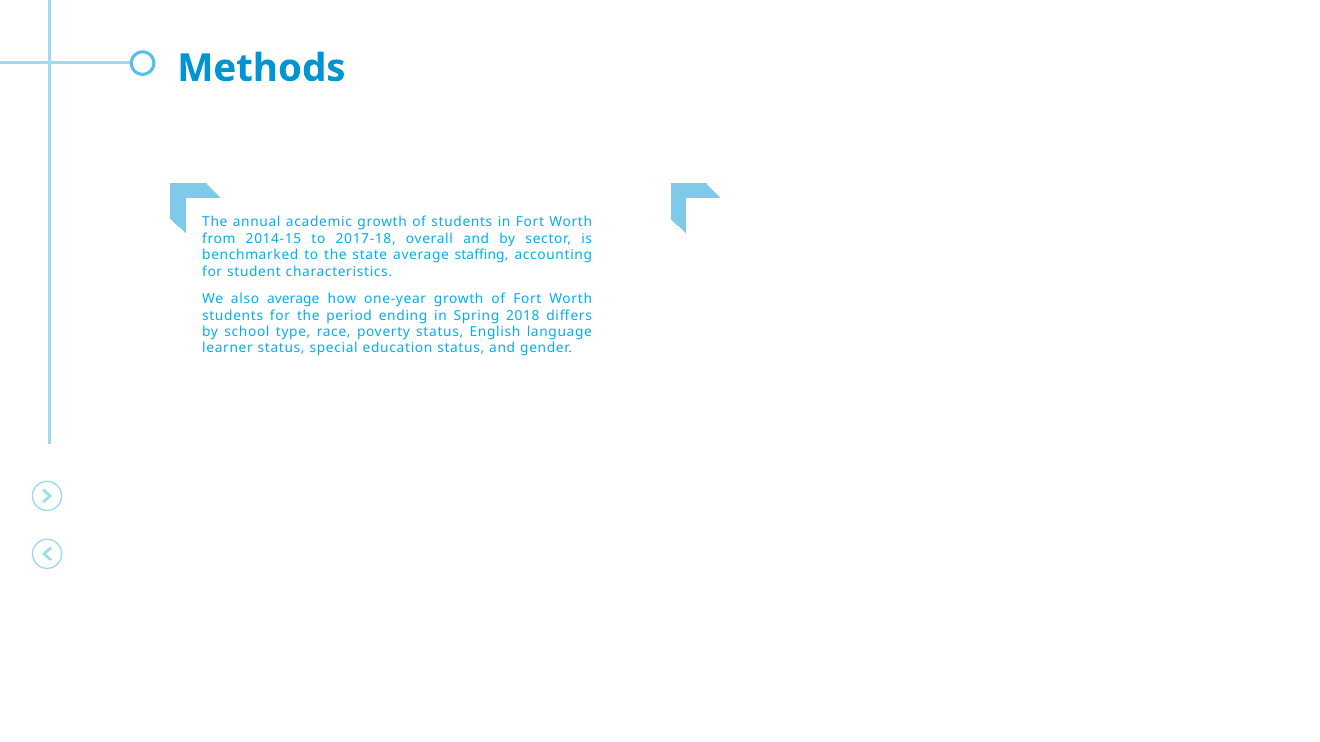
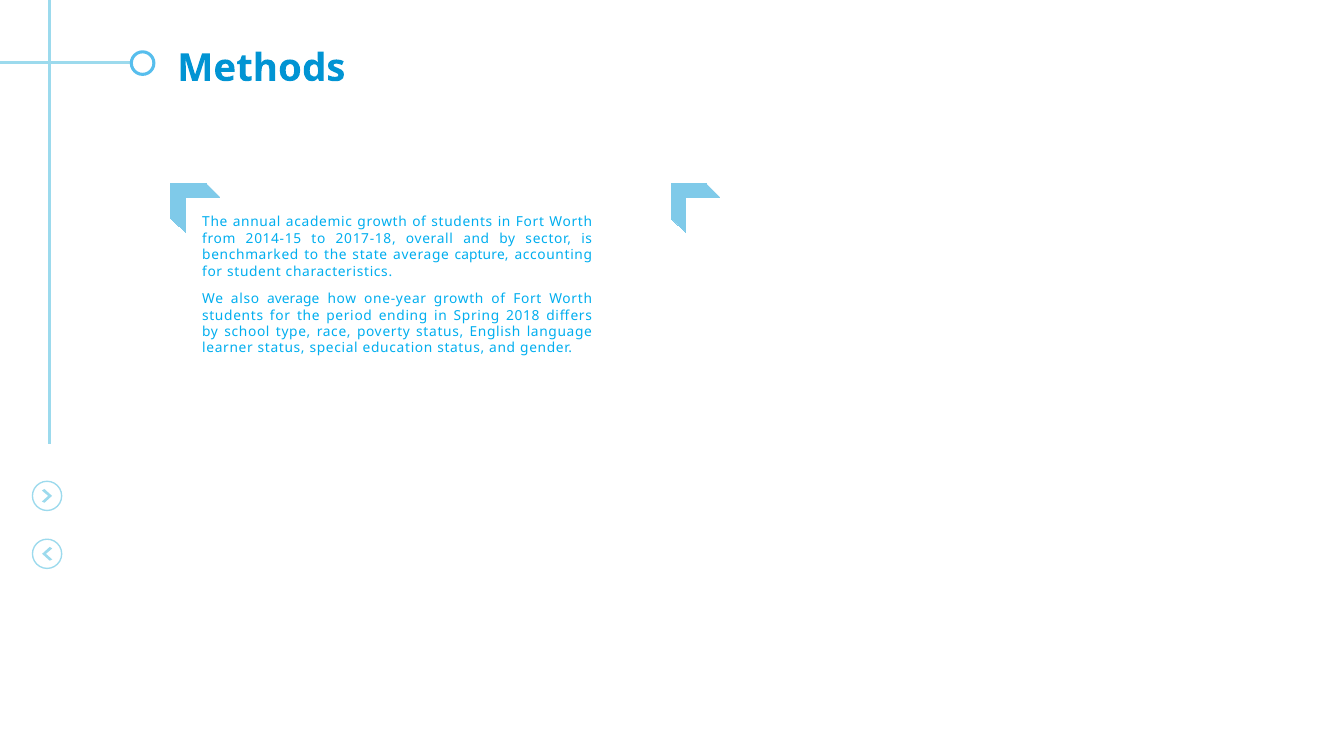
staffing: staffing -> capture (482, 255)
